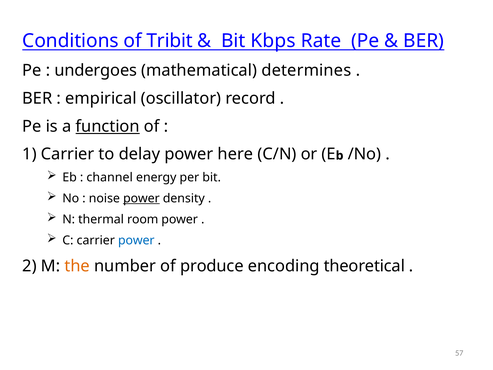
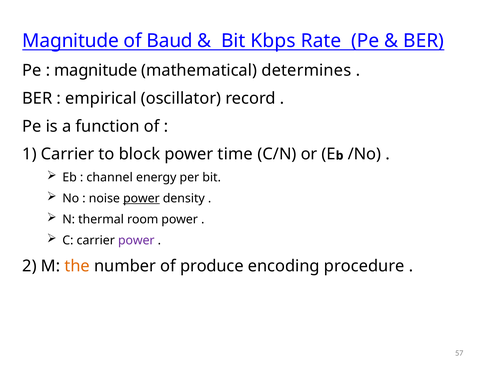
Conditions: Conditions -> Magnitude (71, 41)
Tribit: Tribit -> Baud (170, 41)
undergoes: undergoes -> magnitude (96, 70)
function underline: present -> none (108, 126)
delay: delay -> block (139, 154)
here: here -> time (235, 154)
power colour: blue -> purple (136, 240)
theoretical: theoretical -> procedure (364, 266)
